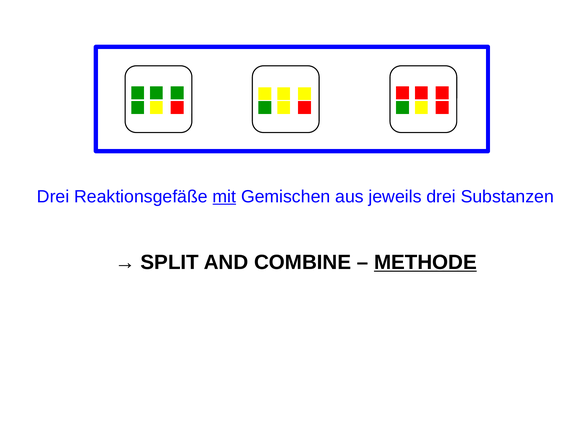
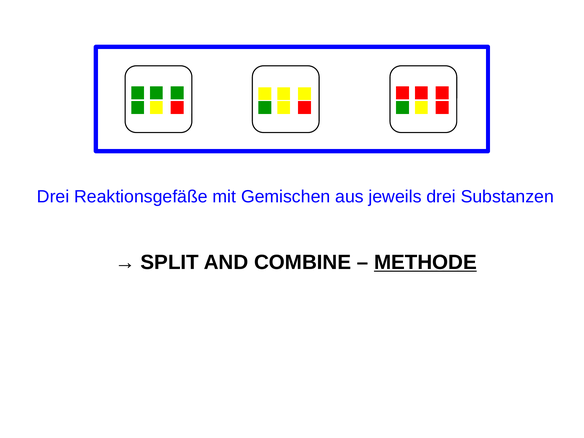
mit underline: present -> none (224, 197)
